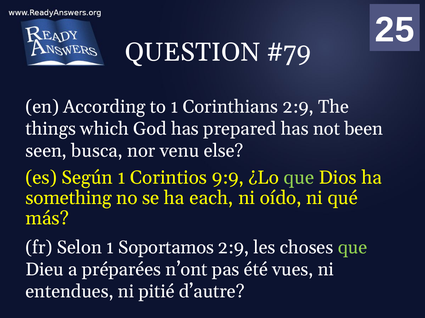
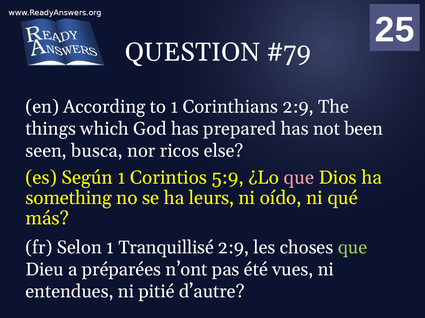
venu: venu -> ricos (180, 151)
9:9: 9:9 -> 5:9 (228, 178)
que colour: light green -> pink (299, 178)
each: each -> leurs (212, 198)
Soportamos: Soportamos -> Tranquillisé (166, 248)
